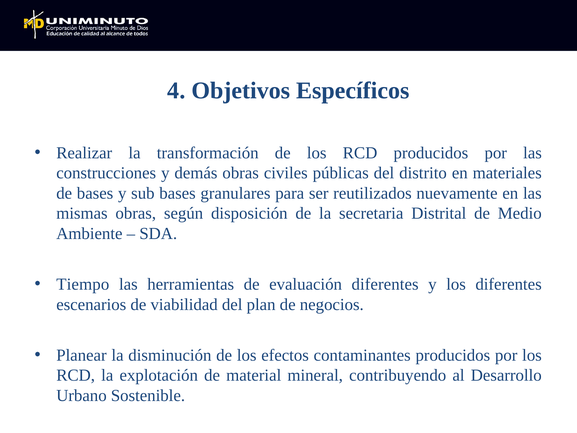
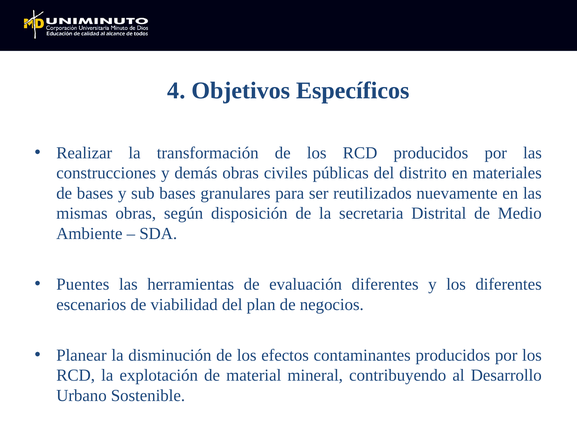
Tiempo: Tiempo -> Puentes (83, 284)
